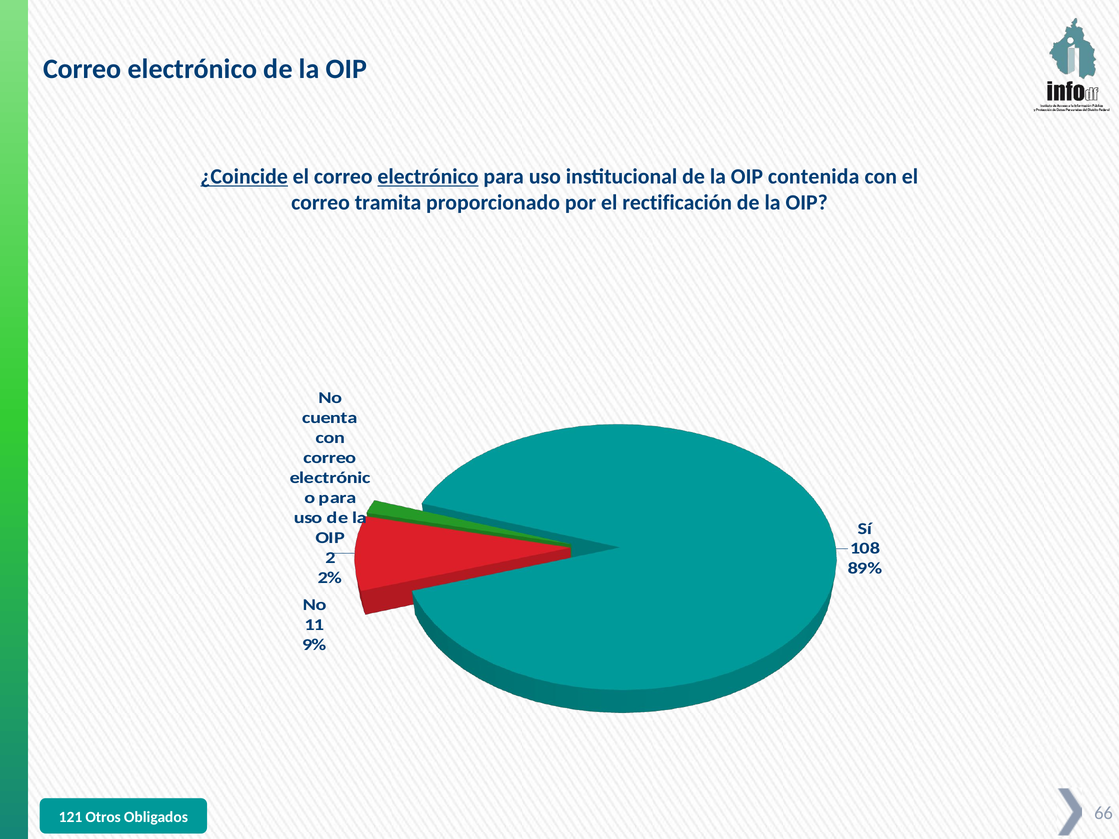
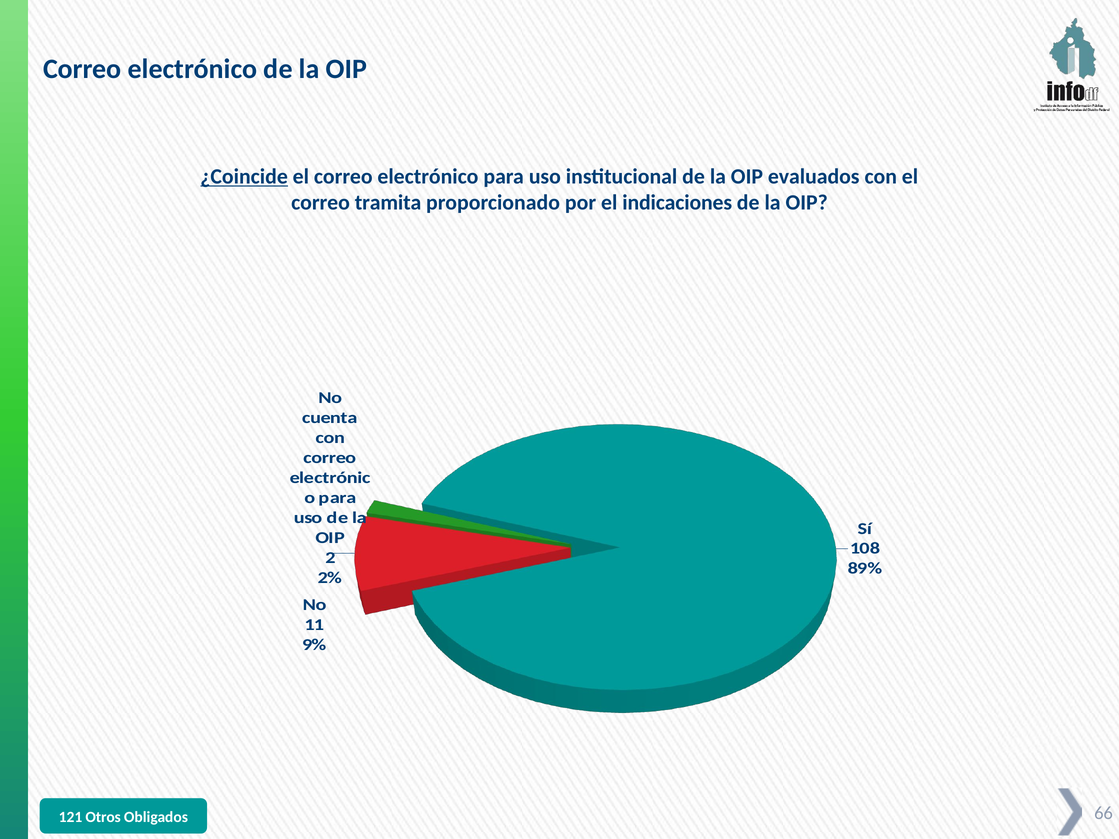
electrónico underline: present -> none (428, 177)
contenida: contenida -> evaluados (814, 177)
rectificación: rectificación -> indicaciones (677, 203)
